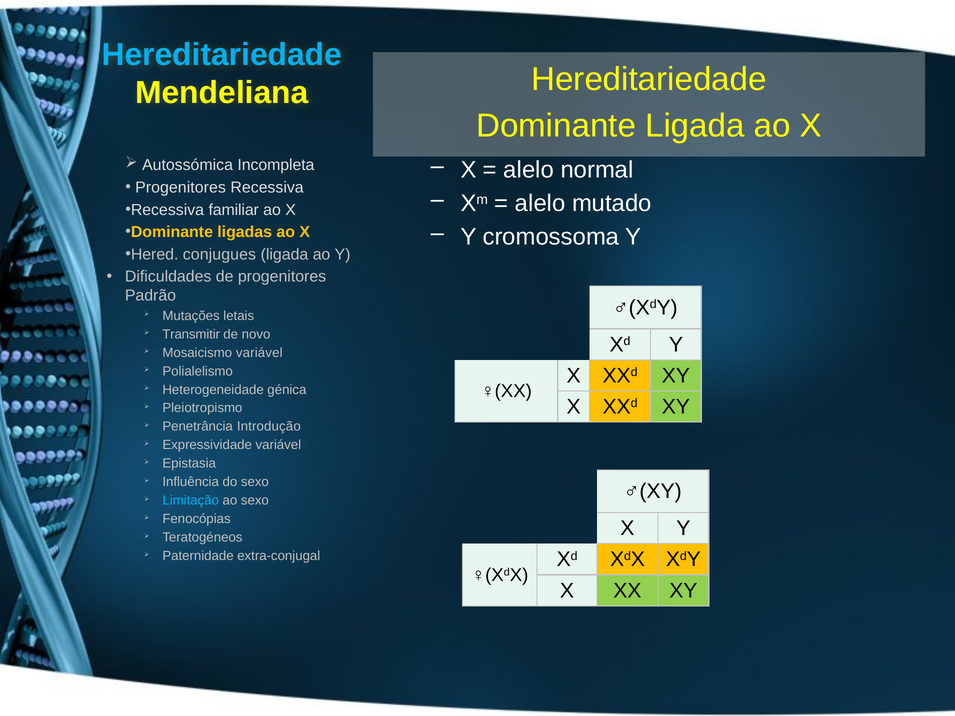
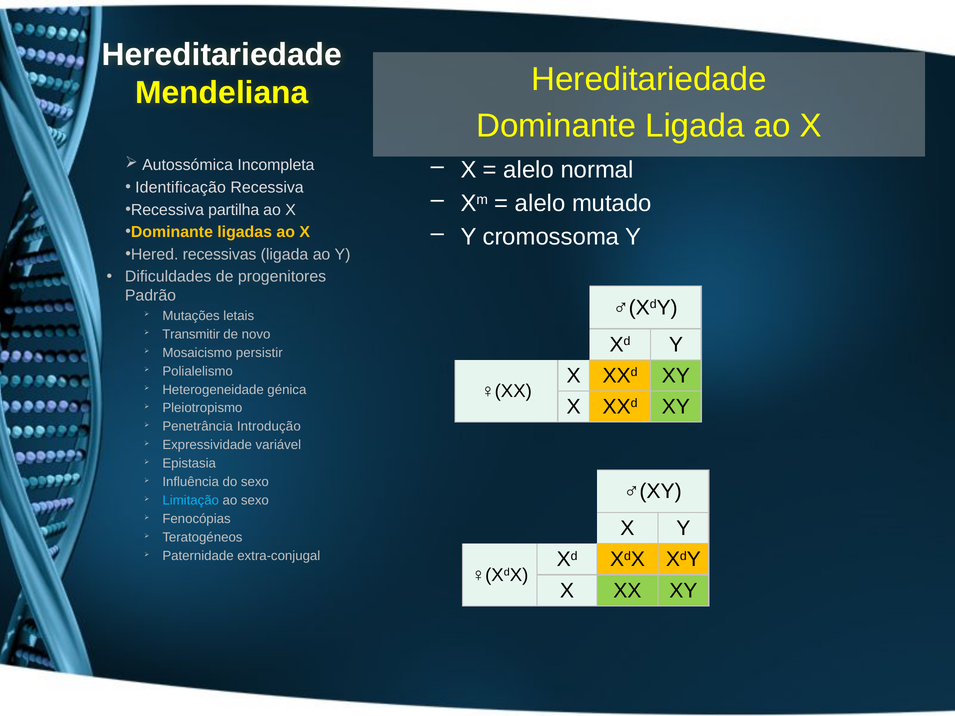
Hereditariedade colour: light blue -> white (222, 55)
Progenitores: Progenitores -> Identificação (181, 188)
familiar: familiar -> partilha (234, 210)
conjugues: conjugues -> recessivas (220, 254)
Mosaicismo variável: variável -> persistir (259, 353)
